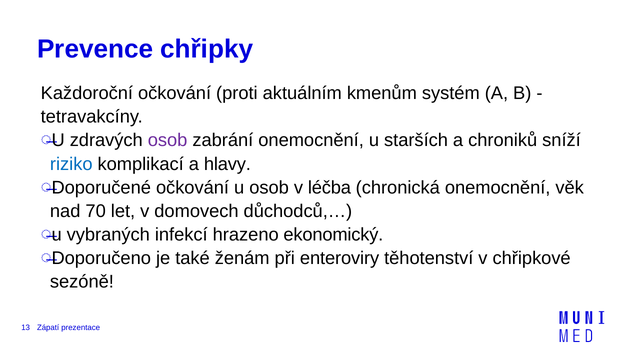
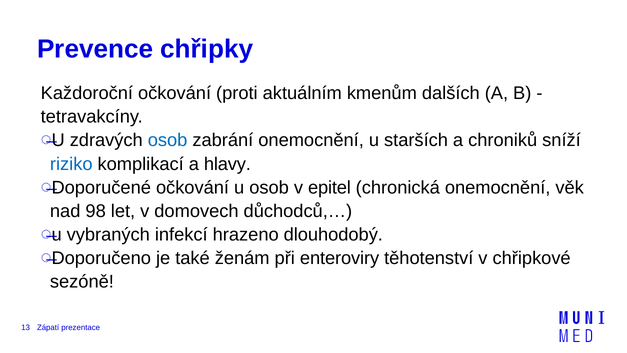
systém: systém -> dalších (451, 93)
osob colour: purple -> blue (168, 140)
léčba: léčba -> epitel (329, 187)
70: 70 -> 98 (96, 211)
ekonomický: ekonomický -> dlouhodobý (333, 234)
